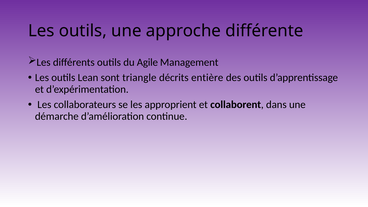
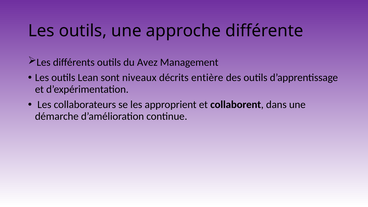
Agile: Agile -> Avez (147, 62)
triangle: triangle -> niveaux (139, 78)
